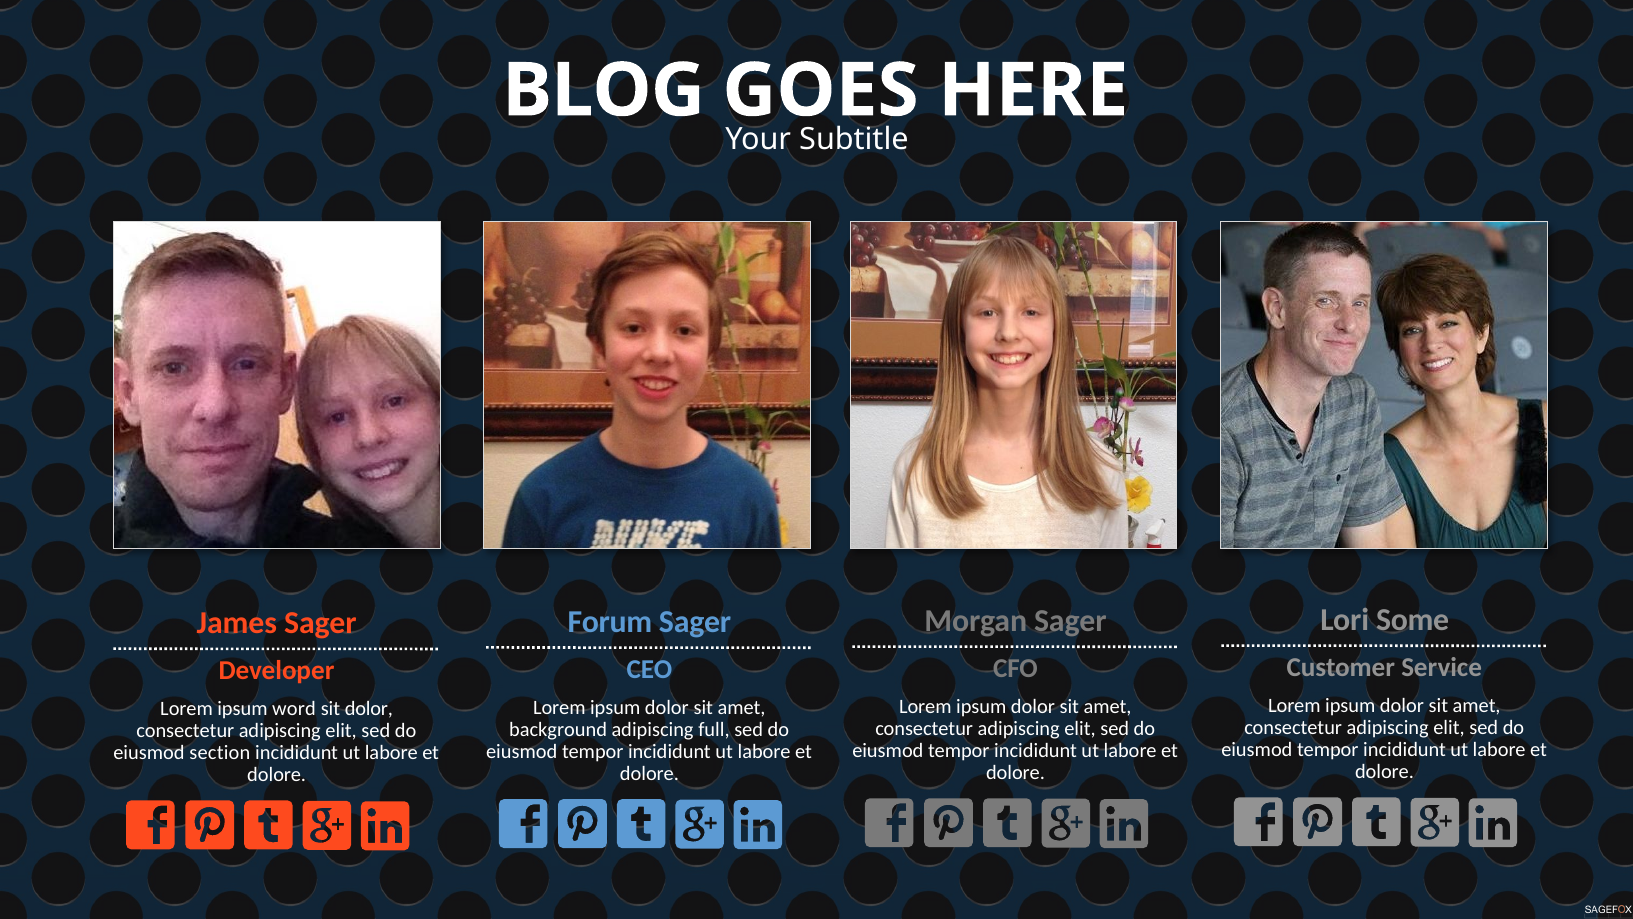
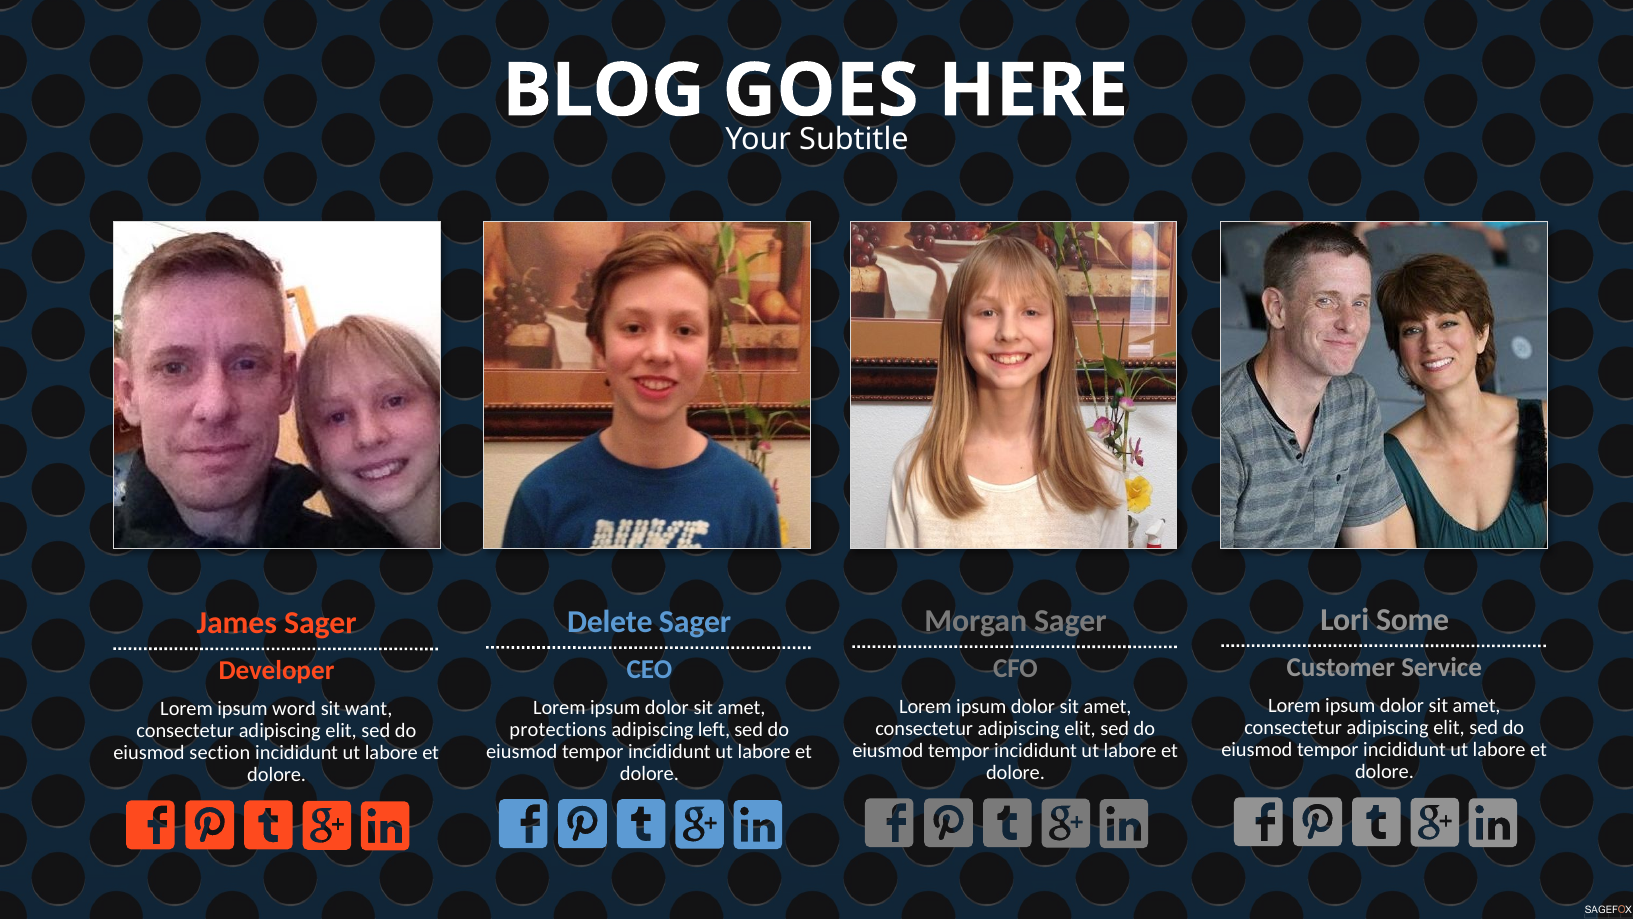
Forum: Forum -> Delete (610, 622)
sit dolor: dolor -> want (369, 708)
background: background -> protections (558, 729)
full: full -> left (714, 729)
